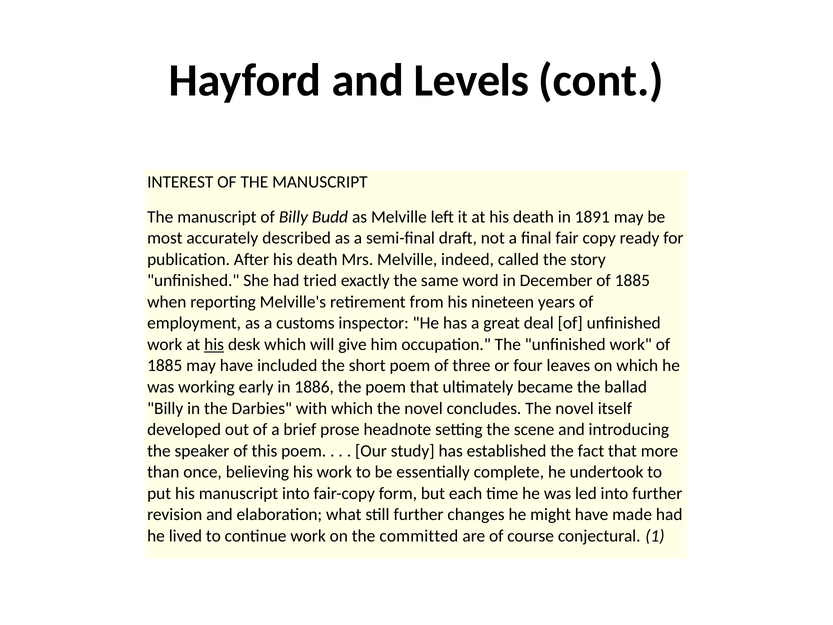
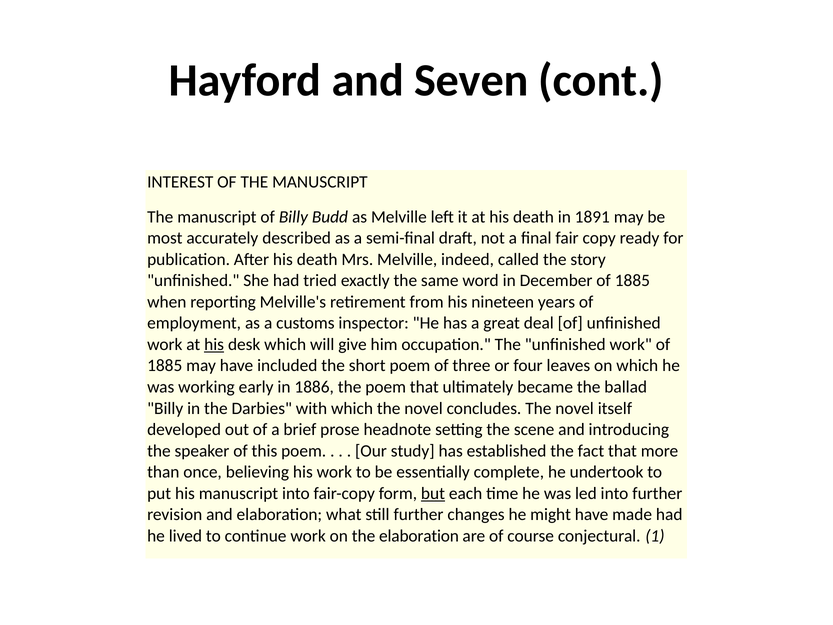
Levels: Levels -> Seven (471, 80)
but underline: none -> present (433, 493)
the committed: committed -> elaboration (419, 536)
